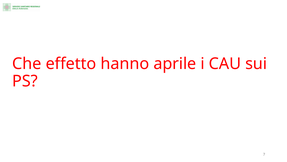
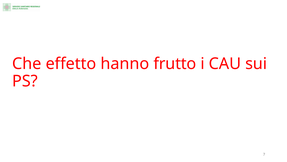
aprile: aprile -> frutto (175, 63)
